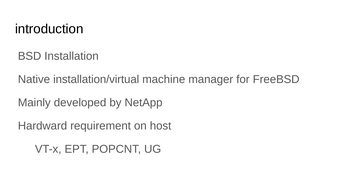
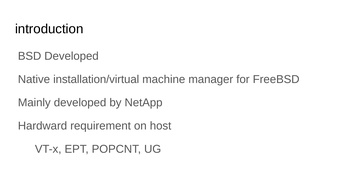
BSD Installation: Installation -> Developed (72, 56)
